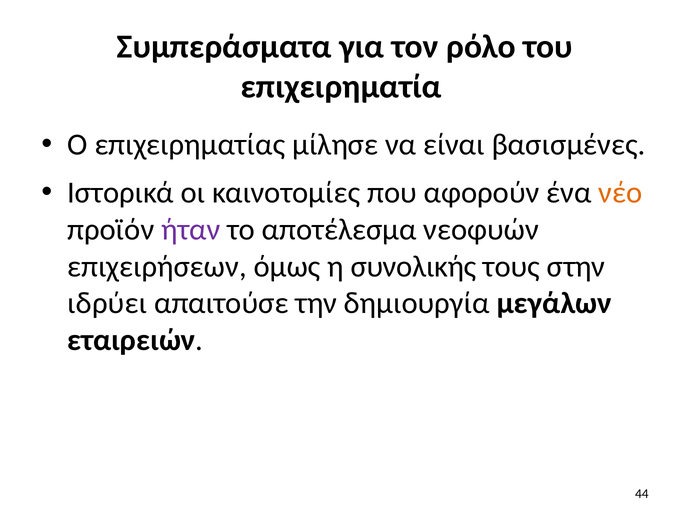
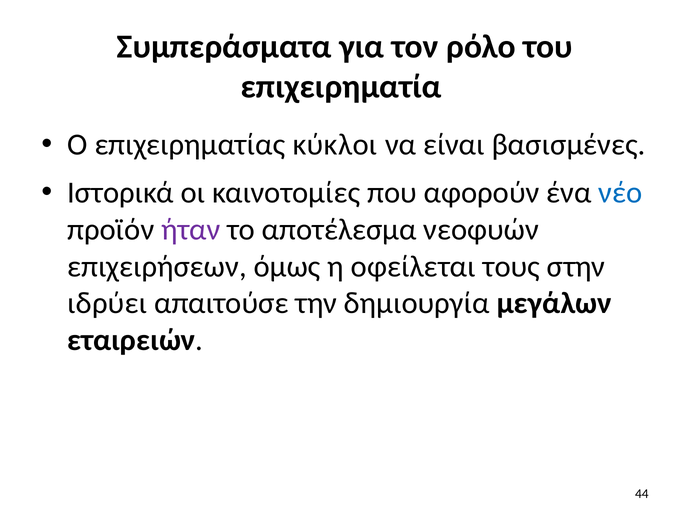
μίλησε: μίλησε -> κύκλοι (335, 145)
νέο colour: orange -> blue (620, 193)
συνολικής: συνολικής -> οφείλεται (413, 267)
